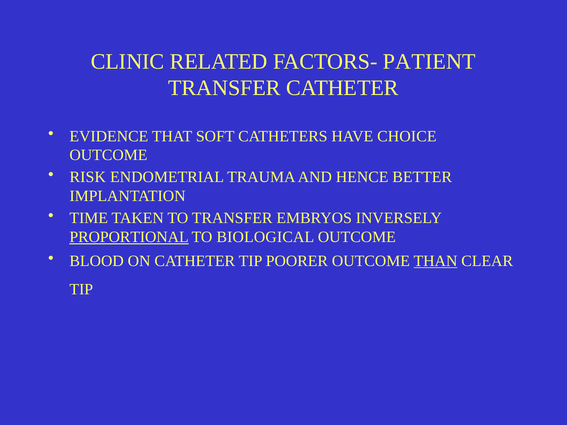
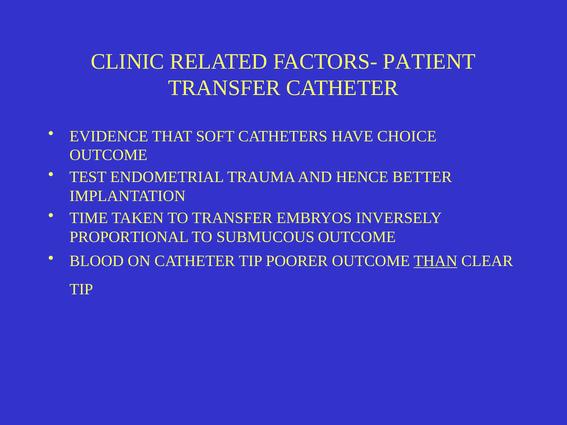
RISK: RISK -> TEST (88, 177)
PROPORTIONAL underline: present -> none (129, 237)
BIOLOGICAL: BIOLOGICAL -> SUBMUCOUS (265, 237)
